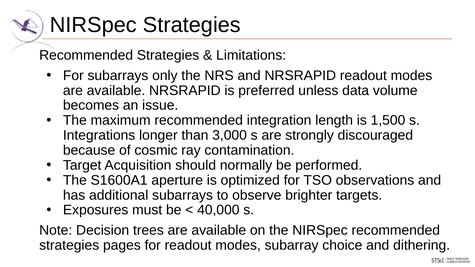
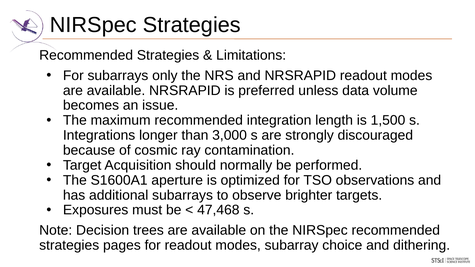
40,000: 40,000 -> 47,468 (218, 210)
